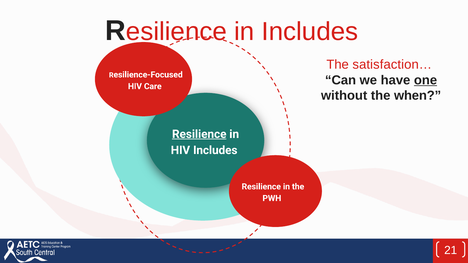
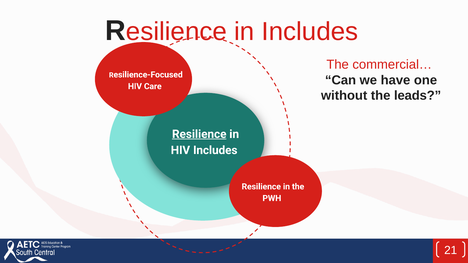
satisfaction…: satisfaction… -> commercial… (392, 65)
one underline: present -> none (426, 80)
when: when -> leads (418, 96)
